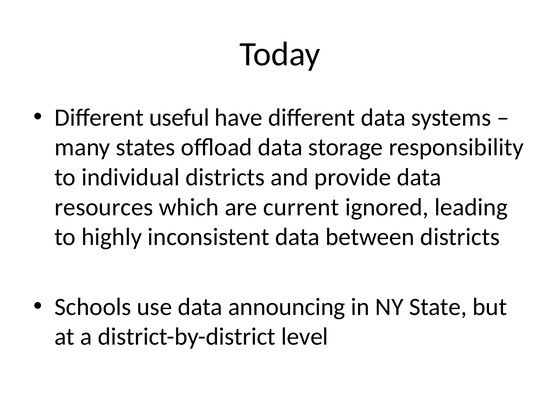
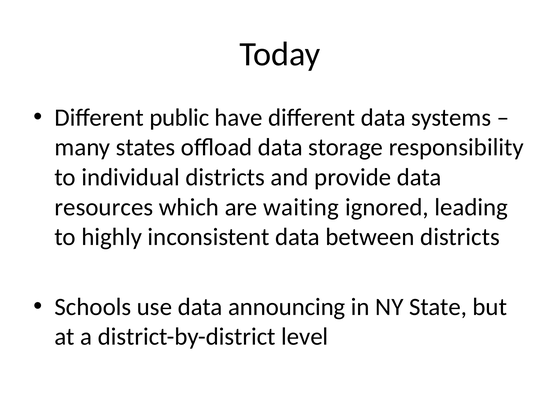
useful: useful -> public (179, 117)
current: current -> waiting (301, 207)
